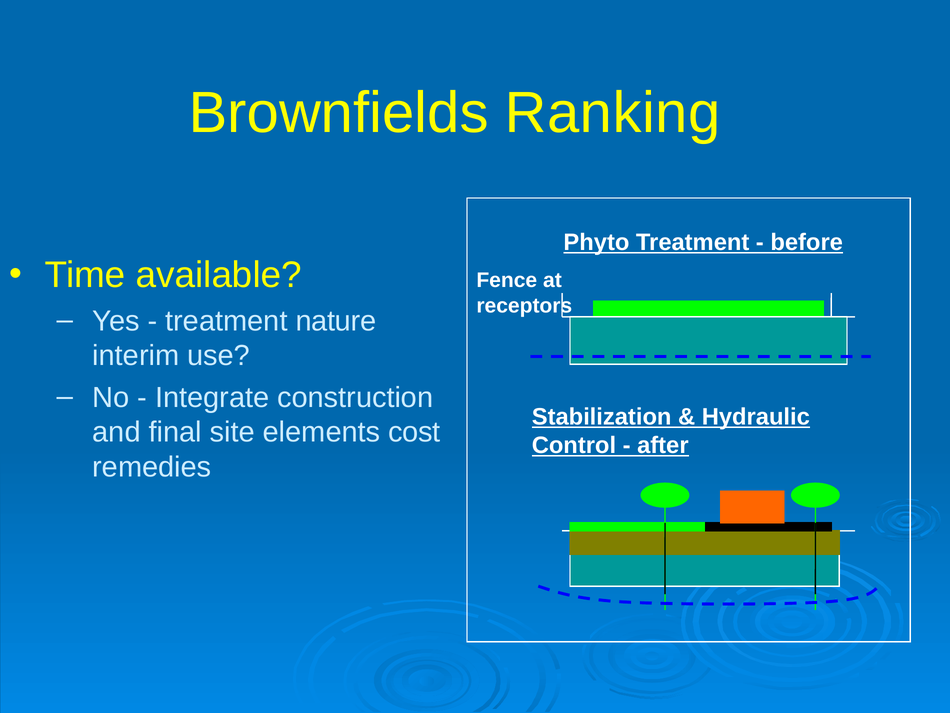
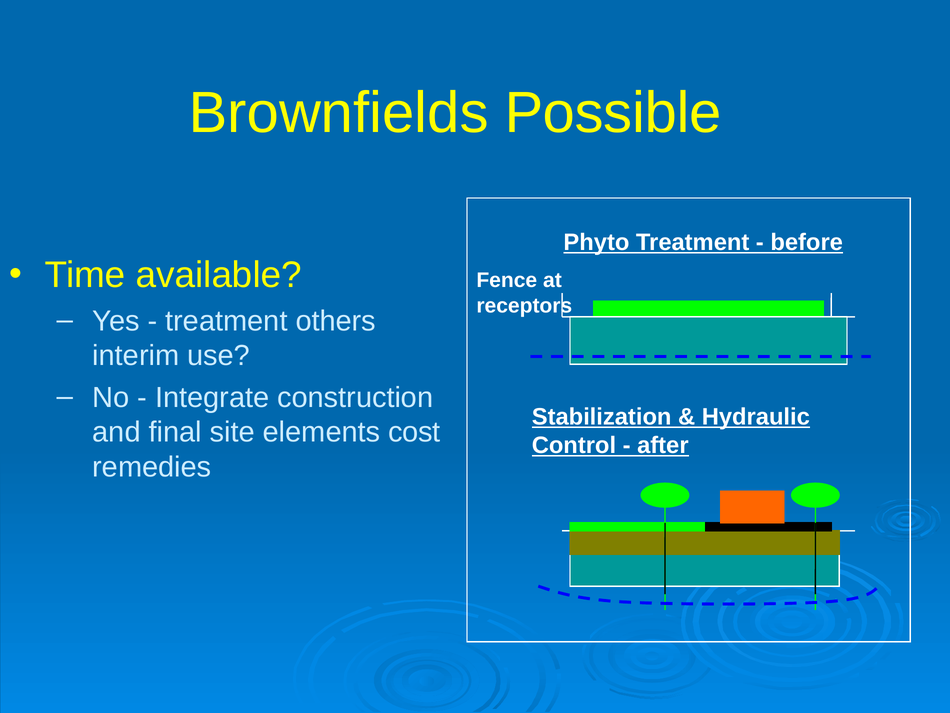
Ranking: Ranking -> Possible (613, 113)
nature: nature -> others (336, 321)
